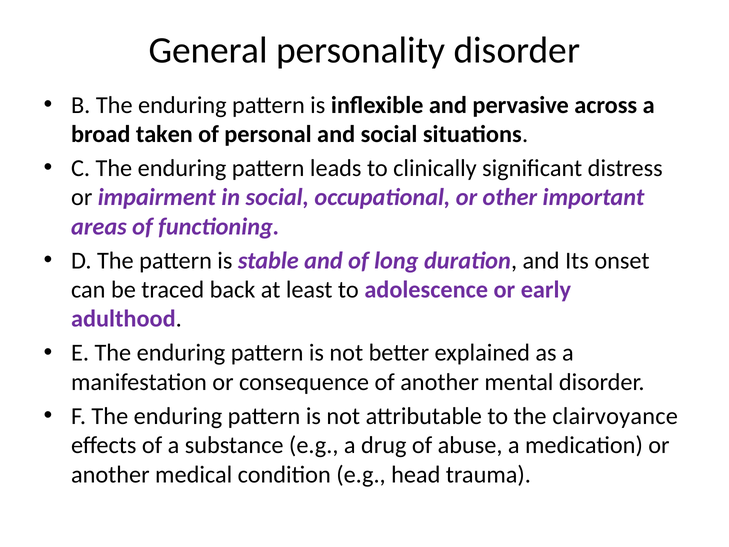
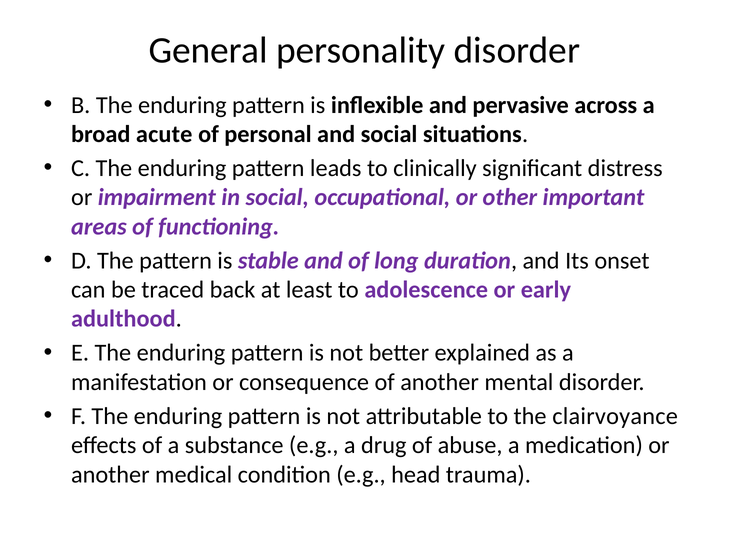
taken: taken -> acute (164, 134)
